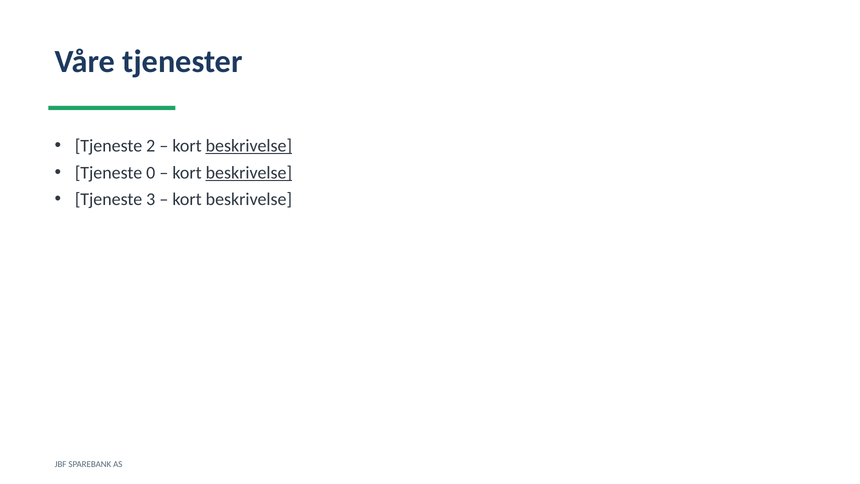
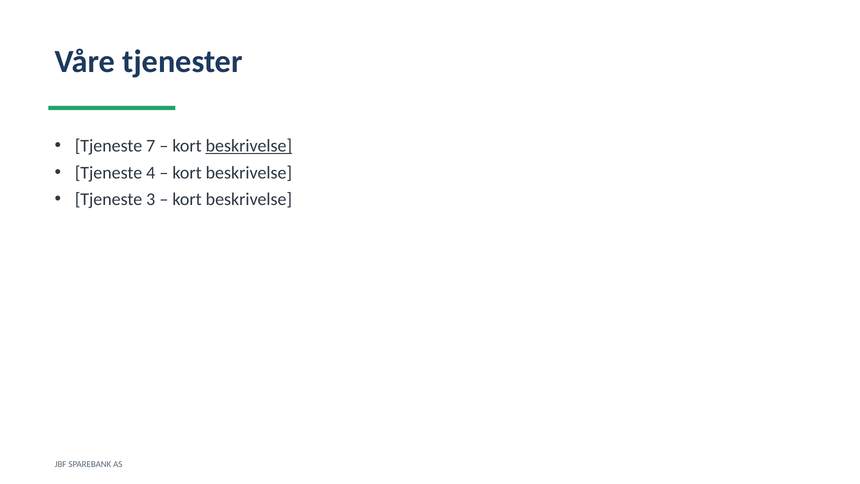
2: 2 -> 7 (151, 146)
0: 0 -> 4 (151, 173)
beskrivelse underline: present -> none (249, 173)
